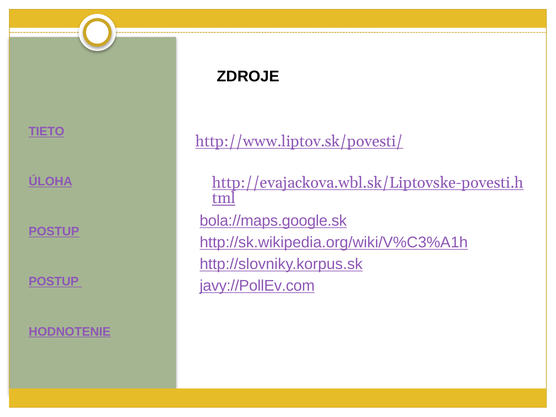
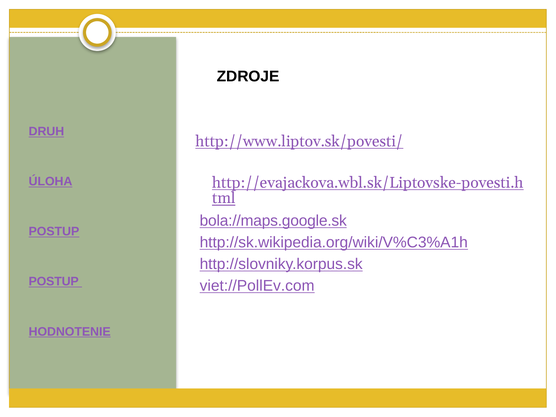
TIETO: TIETO -> DRUH (46, 131)
javy://PollEv.com: javy://PollEv.com -> viet://PollEv.com (257, 286)
